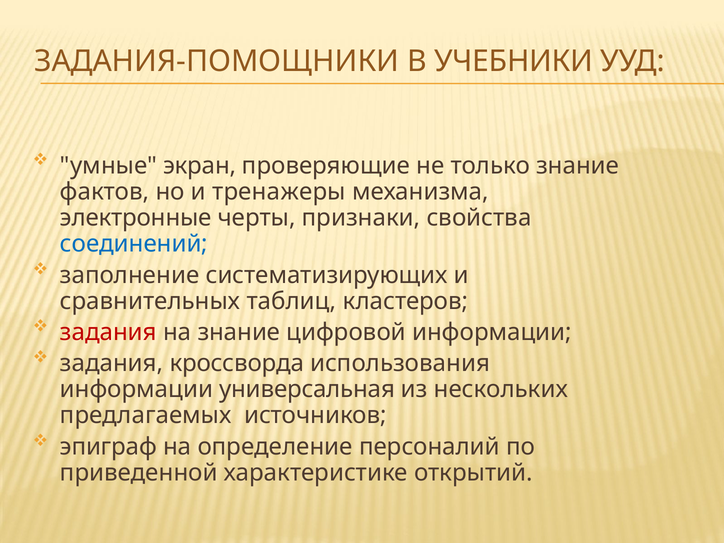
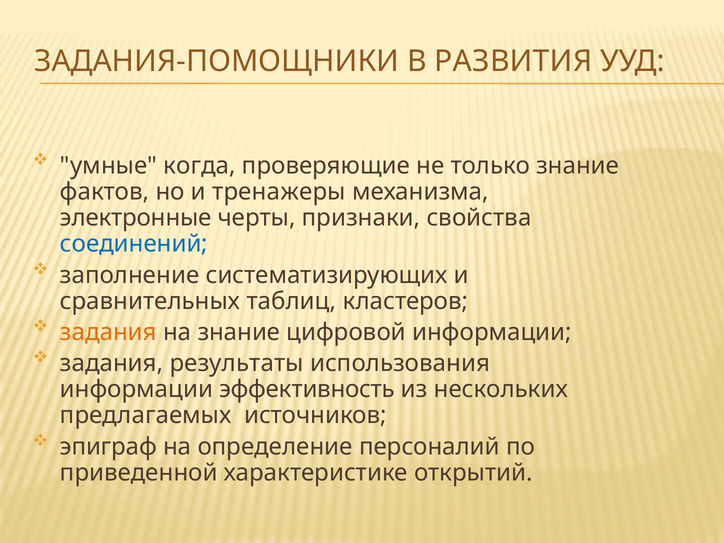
УЧЕБНИКИ: УЧЕБНИКИ -> РАЗВИТИЯ (513, 61)
экран: экран -> когда (200, 166)
задания colour: red -> orange (108, 332)
кроссворда: кроссворда -> результаты (237, 363)
универсальная: универсальная -> эффективность (307, 389)
